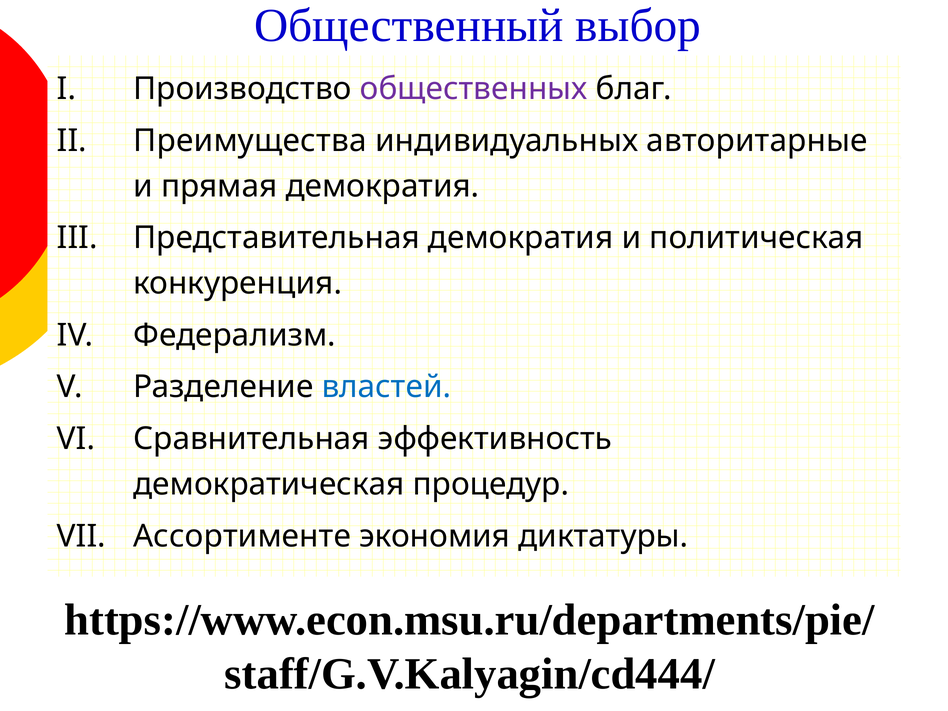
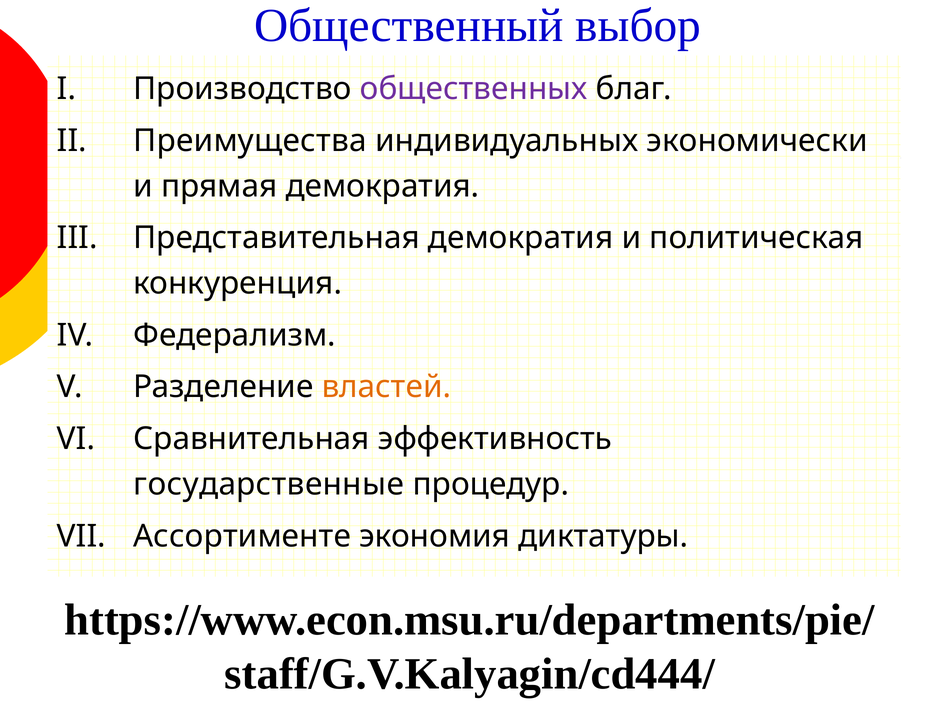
авторитарные: авторитарные -> экономически (757, 141)
властей colour: blue -> orange (386, 387)
демократическая: демократическая -> государственные (269, 484)
